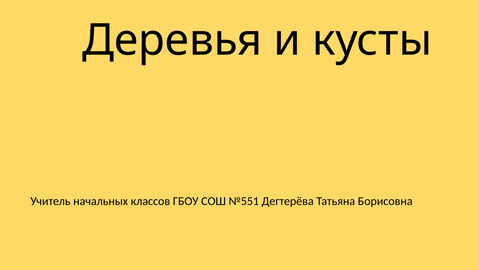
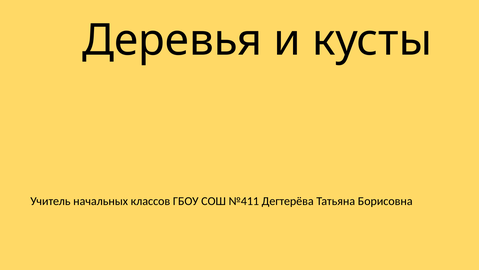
№551: №551 -> №411 (244, 201)
